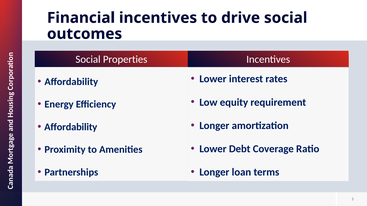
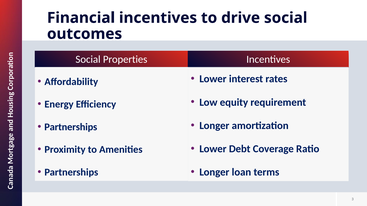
Affordability: Affordability -> Partnerships (71, 127)
